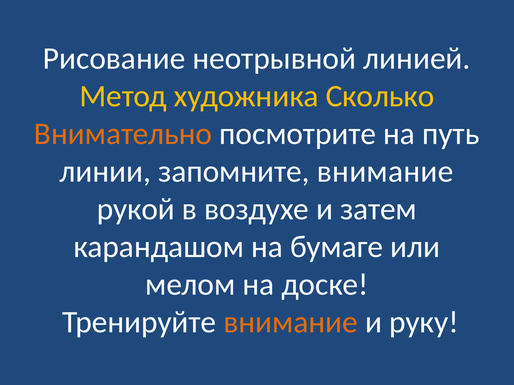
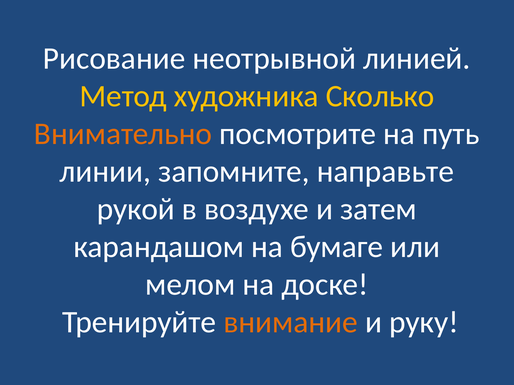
запомните внимание: внимание -> направьте (385, 172)
